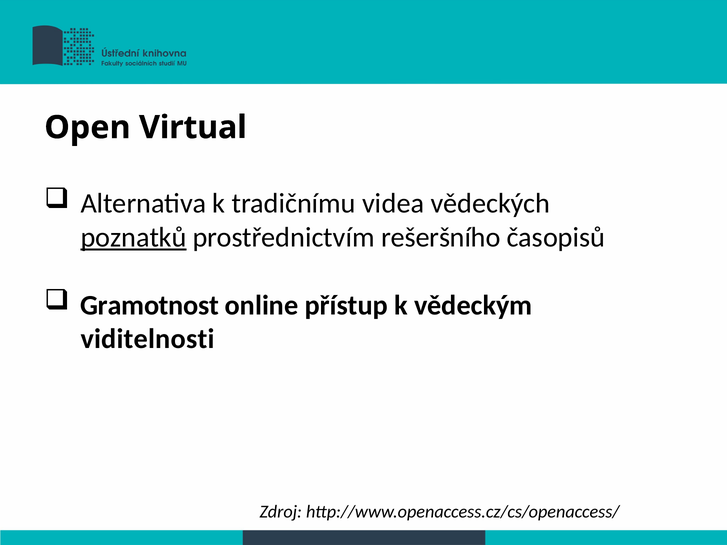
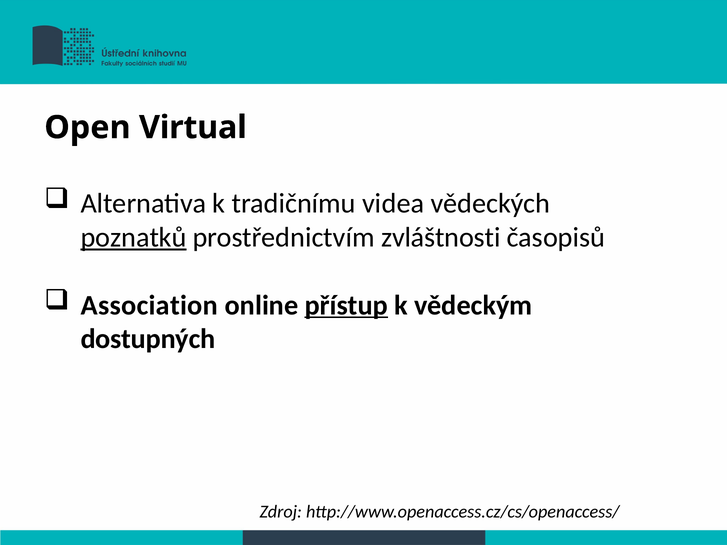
rešeršního: rešeršního -> zvláštnosti (441, 237)
Gramotnost: Gramotnost -> Association (149, 305)
přístup underline: none -> present (346, 305)
viditelnosti: viditelnosti -> dostupných (148, 339)
